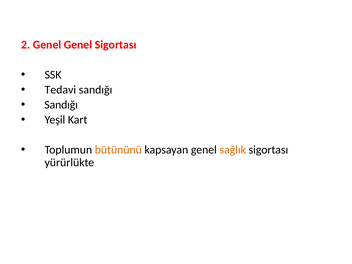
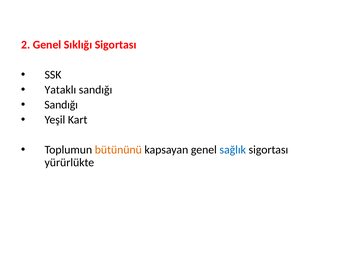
Genel Genel: Genel -> Sıklığı (78, 45)
Tedavi: Tedavi -> Yataklı (60, 90)
sağlık colour: orange -> blue (233, 150)
